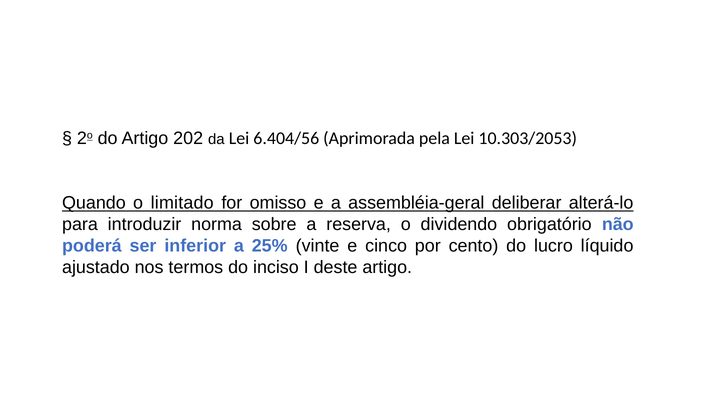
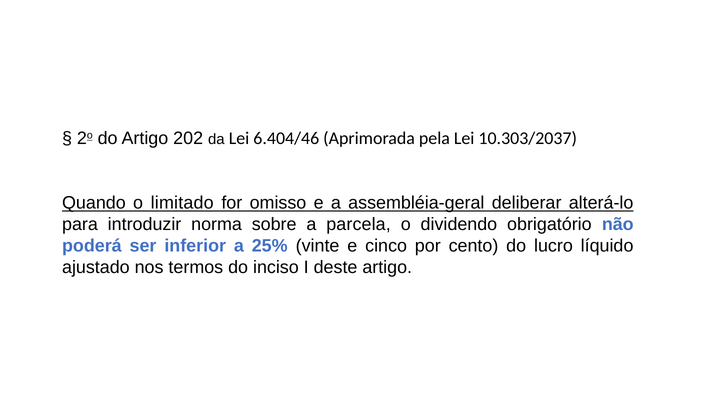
6.404/56: 6.404/56 -> 6.404/46 (286, 138)
10.303/2053: 10.303/2053 -> 10.303/2037 (528, 138)
reserva: reserva -> parcela (359, 224)
